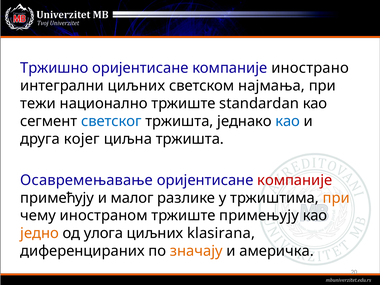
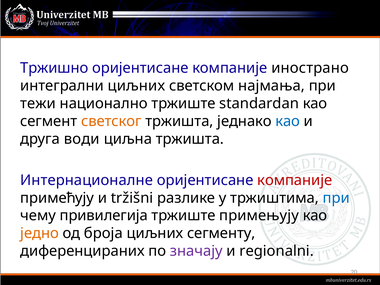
светског colour: blue -> orange (111, 121)
којег: којег -> води (82, 139)
Осавремењавање: Осавремењавање -> Интернационалне (87, 180)
малог: малог -> tržišni (132, 198)
при colour: orange -> blue (336, 198)
иностраном: иностраном -> привилегија (104, 216)
улога: улога -> броја (103, 233)
klasirana: klasirana -> сегменту (221, 233)
значају colour: orange -> purple (196, 251)
америчка: америчка -> regionalni (277, 251)
